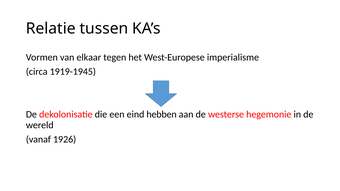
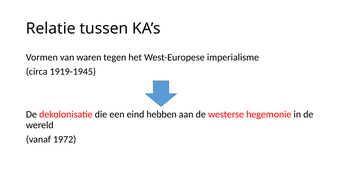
elkaar: elkaar -> waren (89, 57)
1926: 1926 -> 1972 (65, 139)
